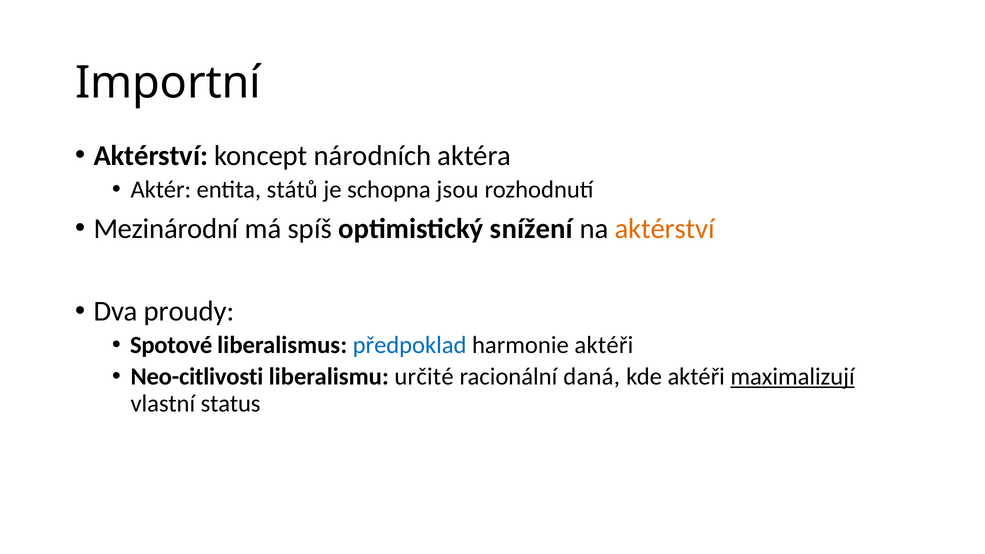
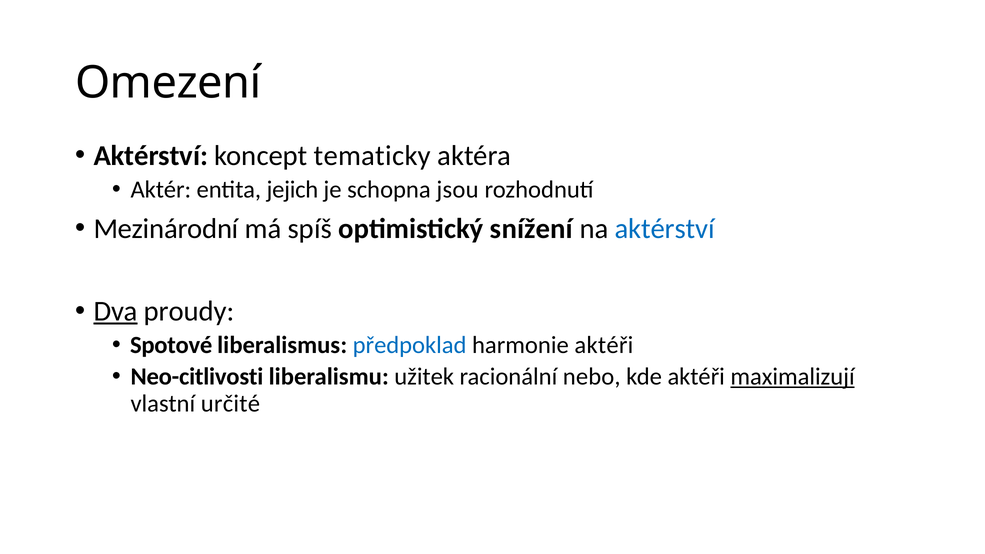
Importní: Importní -> Omezení (168, 83)
národních: národních -> tematicky (372, 156)
států: států -> jejich (292, 190)
aktérství colour: orange -> blue (665, 229)
Dva underline: none -> present (116, 311)
určité: určité -> užitek (424, 377)
daná: daná -> nebo (592, 377)
status: status -> určité (230, 403)
